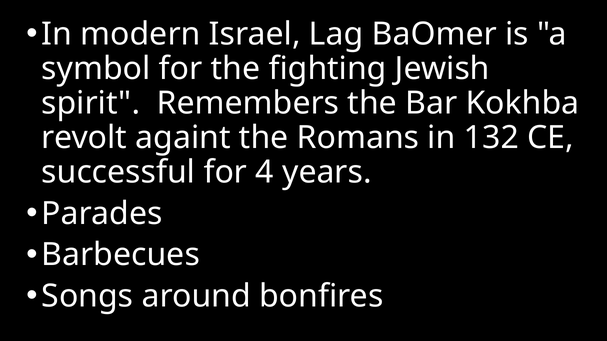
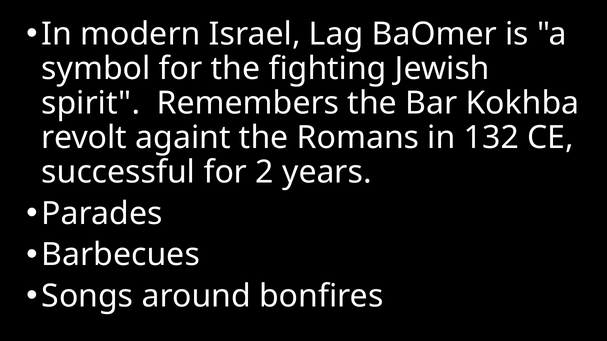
4: 4 -> 2 (265, 172)
